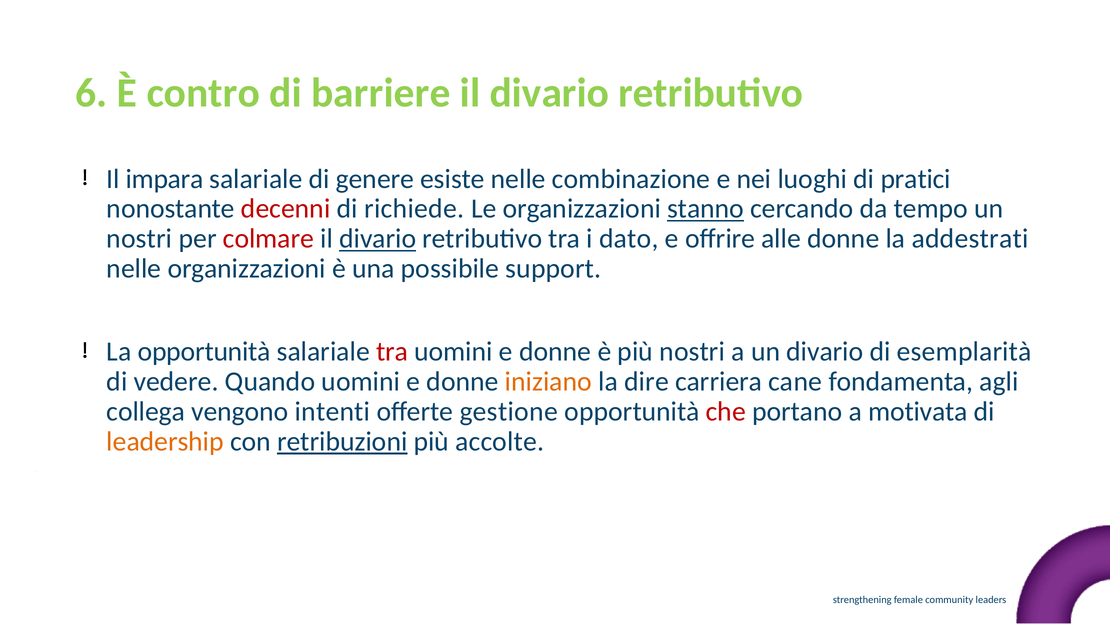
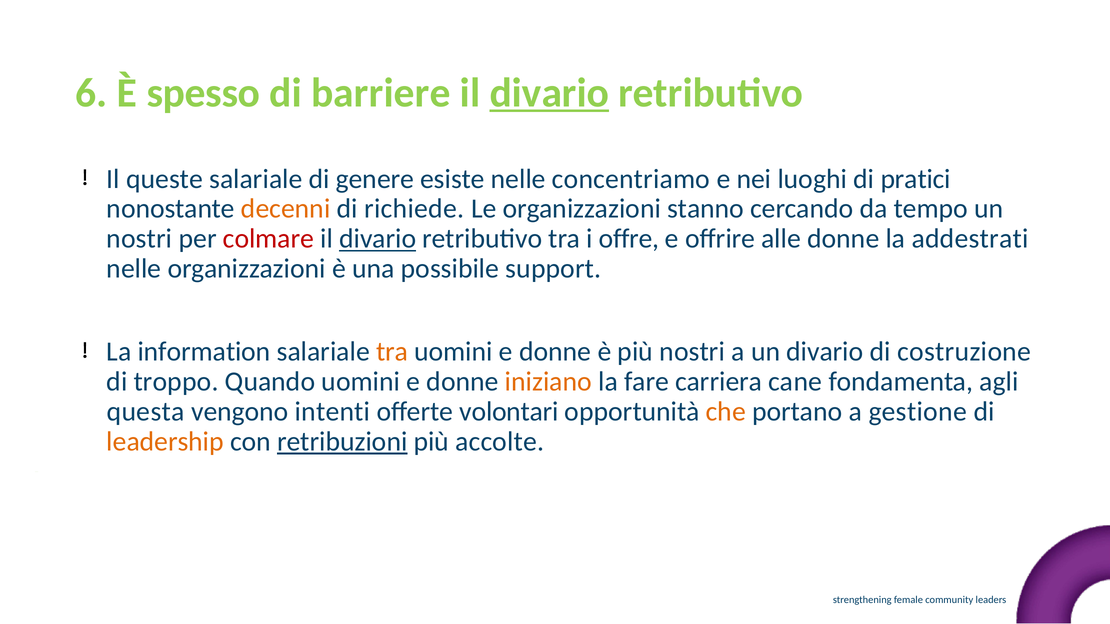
contro: contro -> spesso (203, 93)
divario underline: none -> present (549, 93)
impara: impara -> queste (165, 179)
combinazione: combinazione -> concentriamo (631, 179)
decenni colour: red -> orange (286, 209)
stanno underline: present -> none (706, 209)
dato: dato -> offre (629, 239)
La opportunità: opportunità -> information (204, 352)
tra colour: red -> orange (392, 352)
esemplarità: esemplarità -> costruzione (964, 352)
vedere: vedere -> troppo (176, 382)
dire: dire -> fare (647, 382)
collega: collega -> questa (146, 412)
gestione: gestione -> volontari (509, 412)
che colour: red -> orange (726, 412)
motivata: motivata -> gestione (918, 412)
